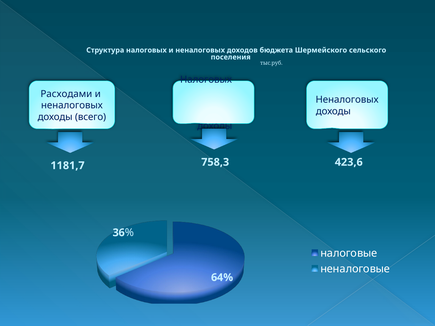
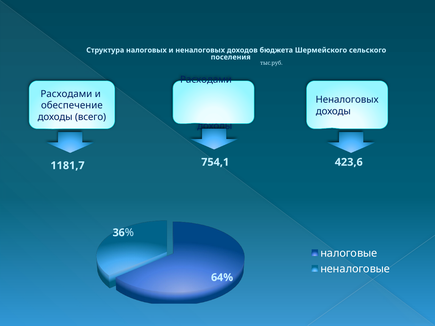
Налоговых: Налоговых -> Расходами (206, 80)
неналоговых: неналоговых -> обеспечение (72, 106)
758,3: 758,3 -> 754,1 (215, 162)
